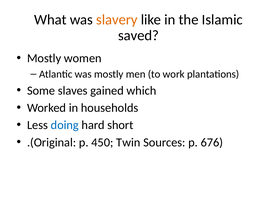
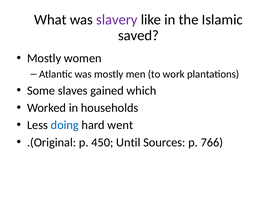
slavery colour: orange -> purple (117, 20)
short: short -> went (120, 125)
Twin: Twin -> Until (128, 142)
676: 676 -> 766 (212, 142)
